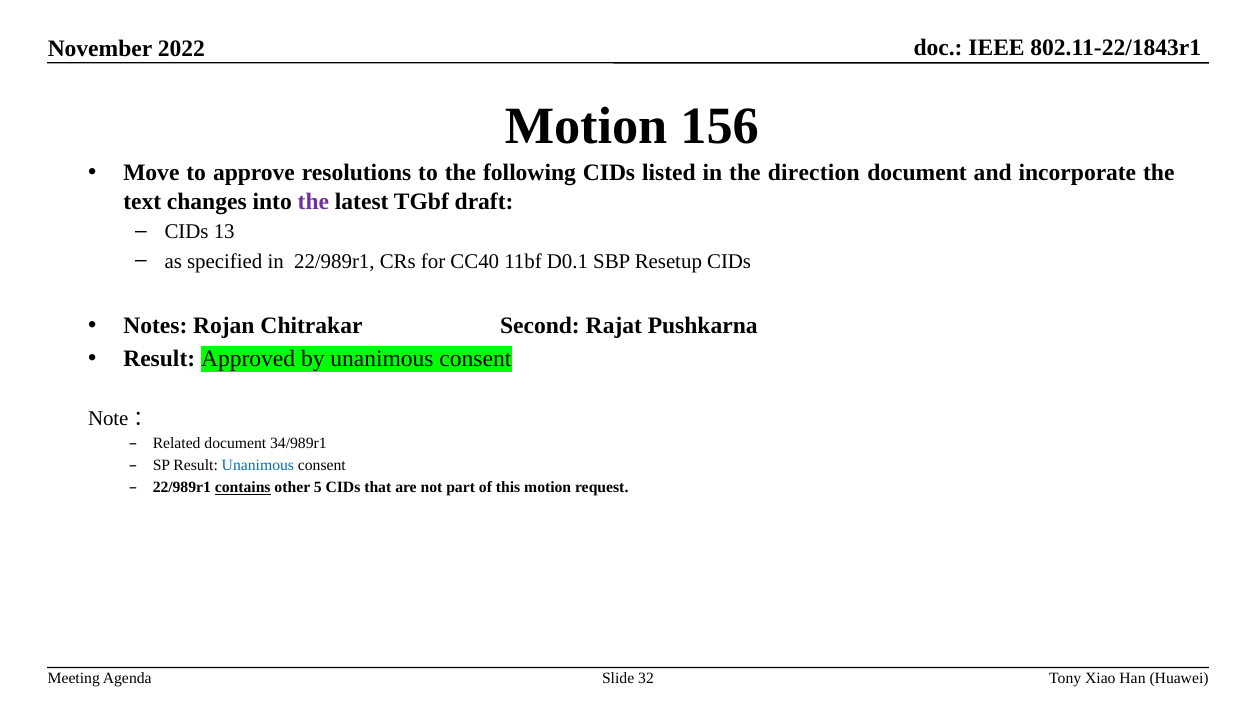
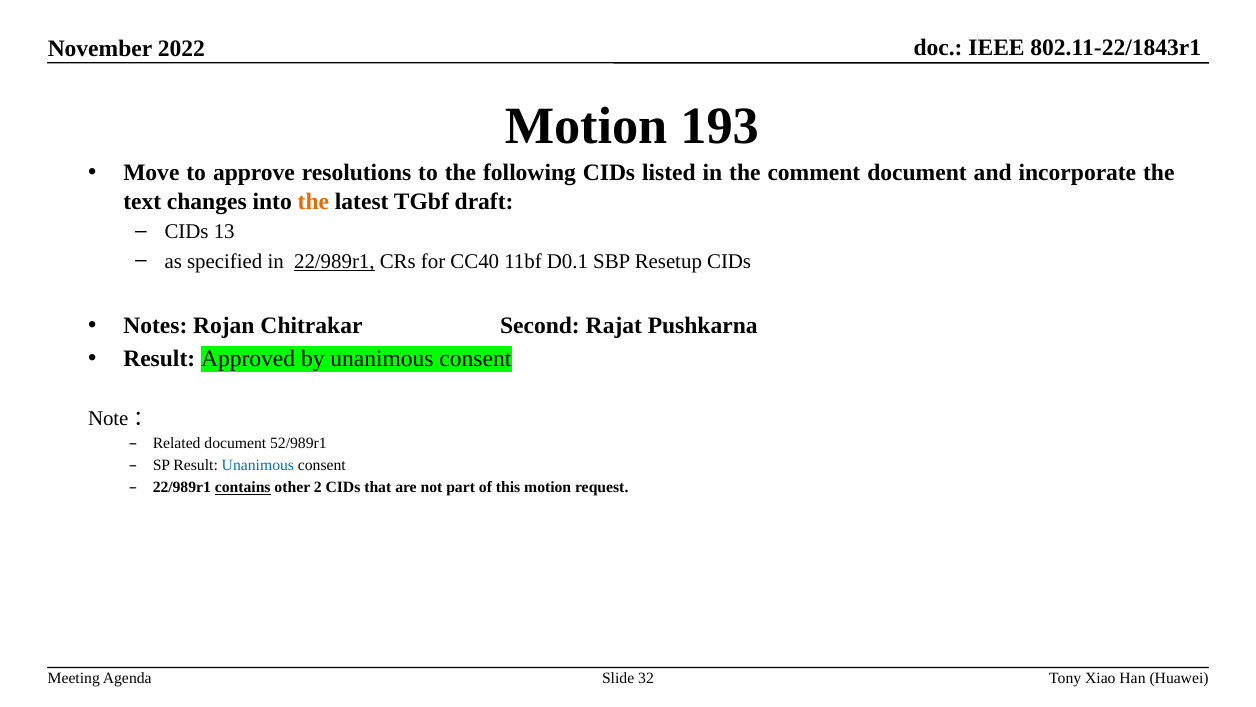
156: 156 -> 193 (720, 126)
direction: direction -> comment (814, 173)
the colour: purple -> orange (313, 201)
22/989r1 underline: none -> present (334, 261)
34/989r1: 34/989r1 -> 52/989r1 (298, 443)
5: 5 -> 2 (318, 487)
